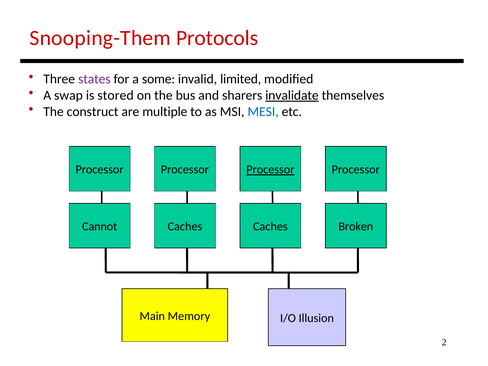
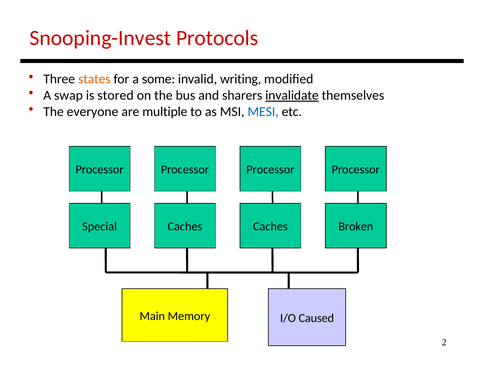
Snooping-Them: Snooping-Them -> Snooping-Invest (100, 38)
states colour: purple -> orange (94, 79)
limited: limited -> writing (241, 79)
construct: construct -> everyone (93, 112)
Processor underline: present -> none (270, 170)
Cannot: Cannot -> Special (100, 227)
Illusion: Illusion -> Caused (316, 318)
